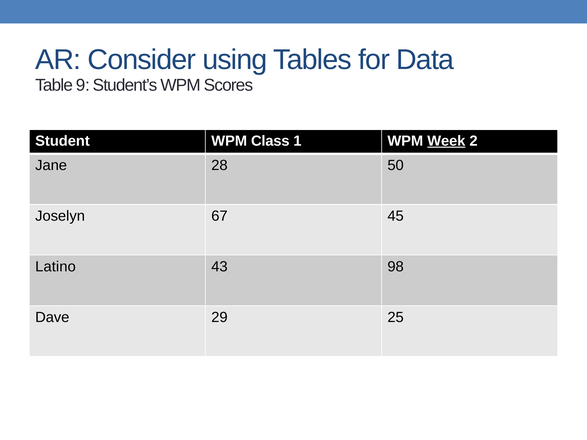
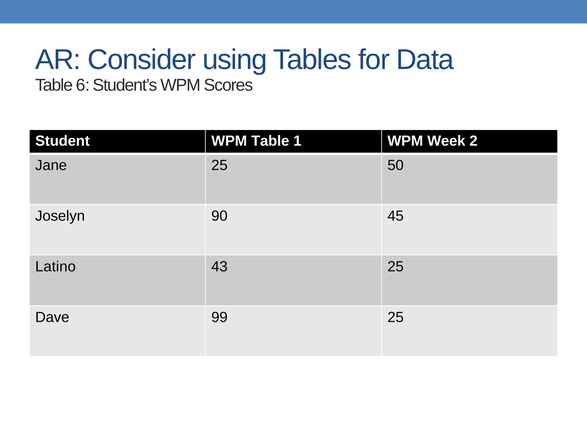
9: 9 -> 6 (83, 85)
WPM Class: Class -> Table (270, 141)
Week underline: present -> none (446, 141)
Jane 28: 28 -> 25 (219, 165)
67: 67 -> 90 (219, 216)
43 98: 98 -> 25 (396, 267)
29: 29 -> 99 (219, 317)
